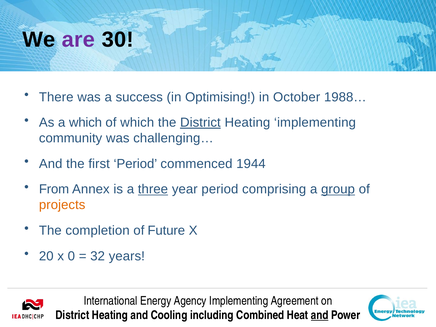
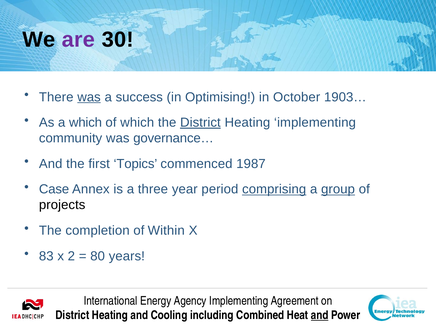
was underline: none -> present (89, 97)
1988…: 1988… -> 1903… (345, 97)
challenging…: challenging… -> governance… (173, 138)
first Period: Period -> Topics (135, 164)
1944: 1944 -> 1987 (251, 164)
From: From -> Case (54, 189)
three underline: present -> none (153, 189)
comprising underline: none -> present (274, 189)
projects colour: orange -> black (62, 205)
Future: Future -> Within (166, 230)
20: 20 -> 83 (46, 256)
0: 0 -> 2 (71, 256)
32: 32 -> 80 (98, 256)
